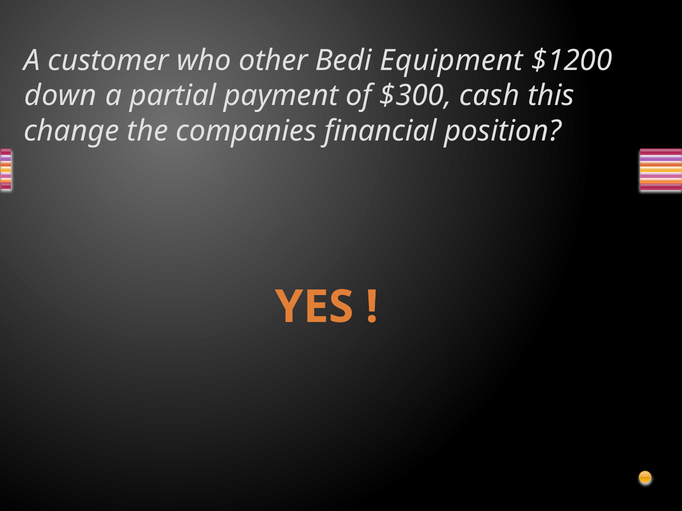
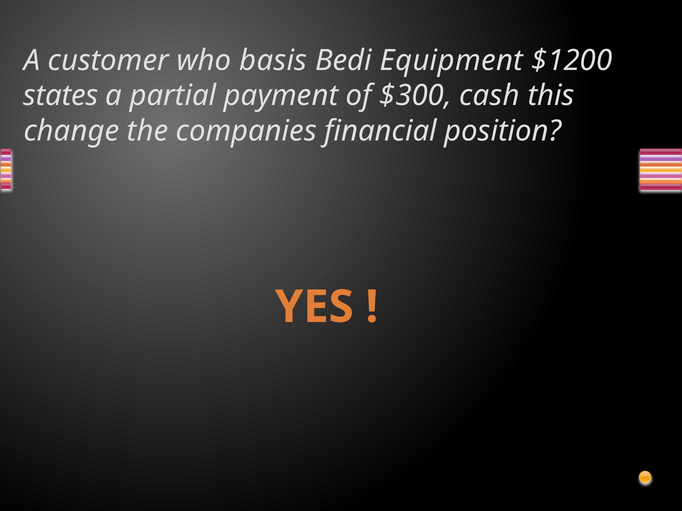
other: other -> basis (273, 61)
down: down -> states (61, 96)
